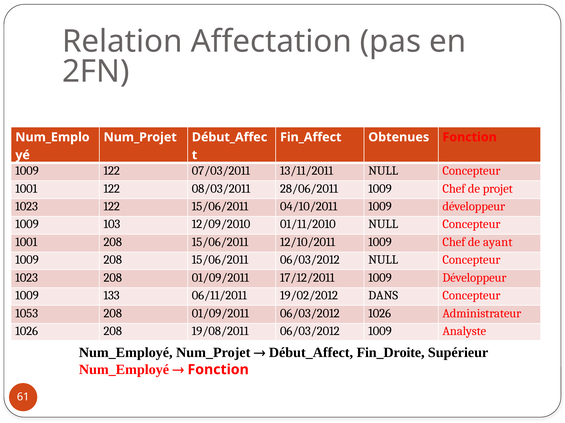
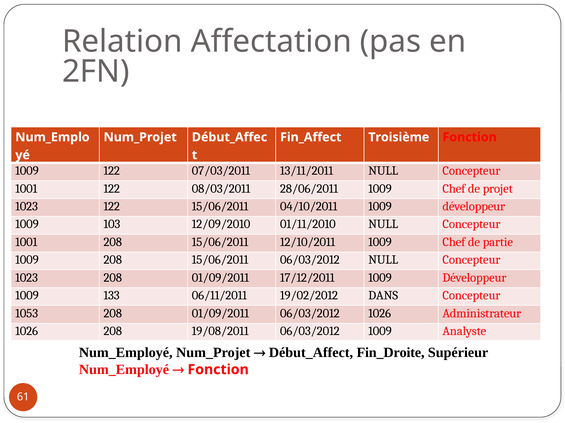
Obtenues: Obtenues -> Troisième (399, 137)
ayant: ayant -> partie (498, 242)
